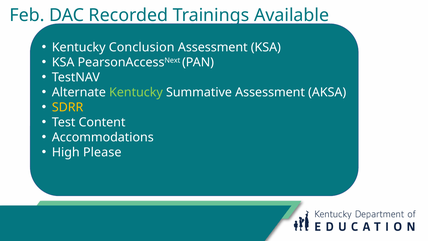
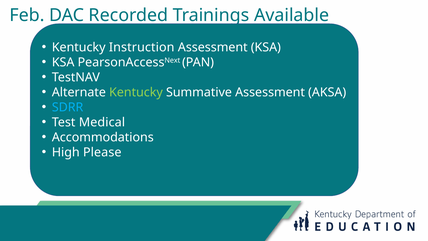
Conclusion: Conclusion -> Instruction (142, 47)
SDRR colour: yellow -> light blue (68, 107)
Content: Content -> Medical (102, 122)
